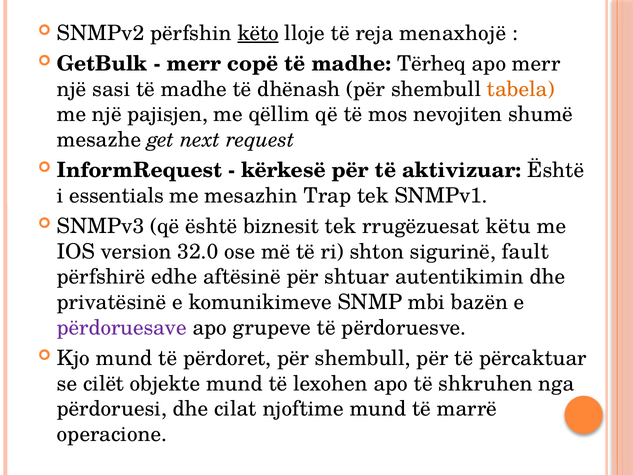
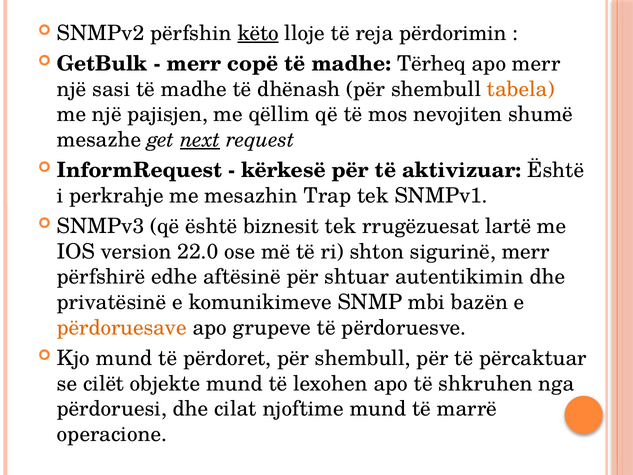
menaxhojë: menaxhojë -> përdorimin (453, 33)
next underline: none -> present (200, 140)
essentials: essentials -> perkrahje (116, 196)
këtu: këtu -> lartë (508, 226)
32.0: 32.0 -> 22.0 (198, 251)
sigurinë fault: fault -> merr (526, 251)
përdoruesave colour: purple -> orange (122, 327)
